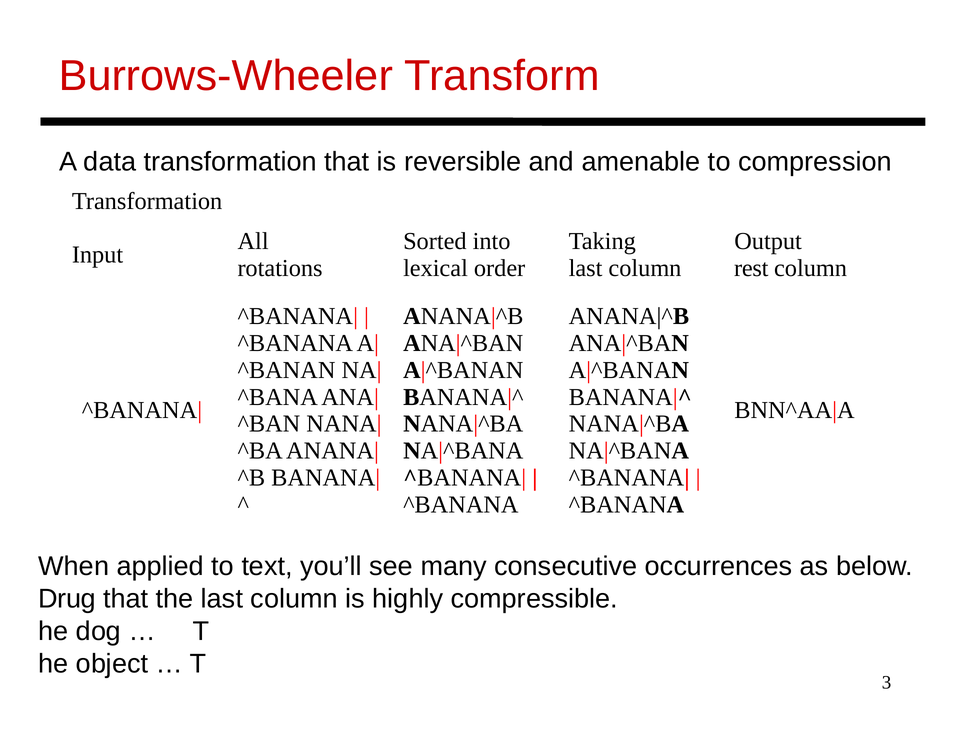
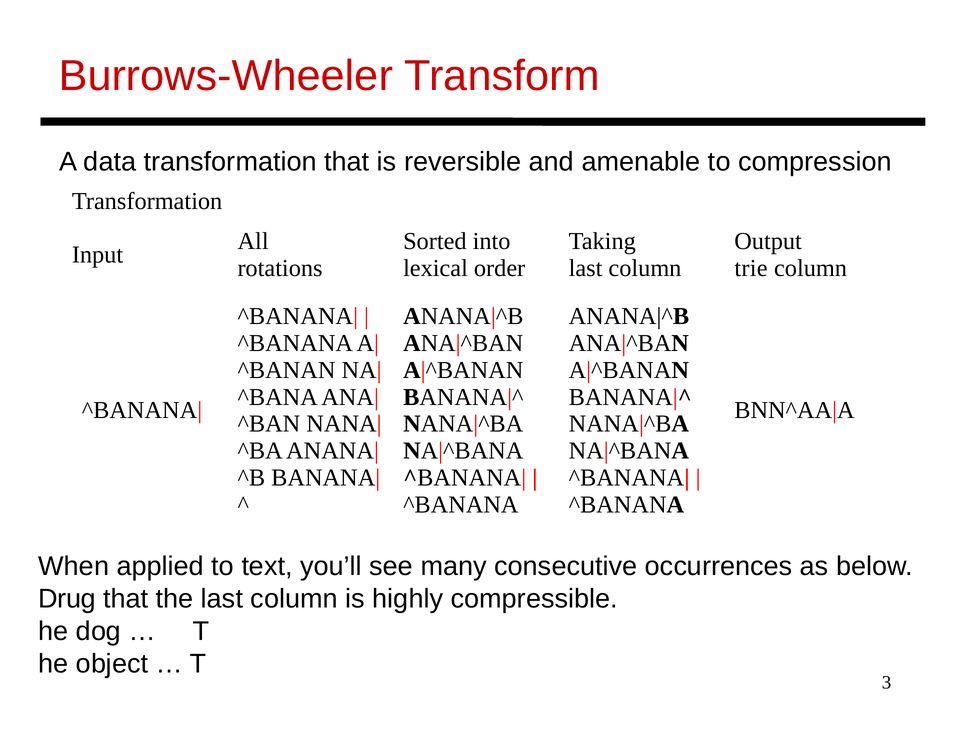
rest: rest -> trie (751, 268)
